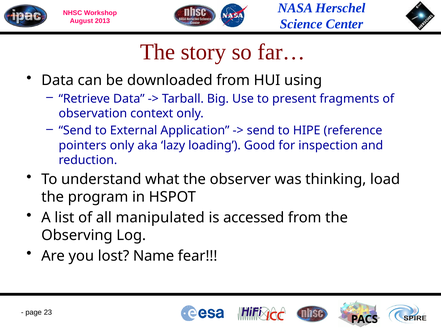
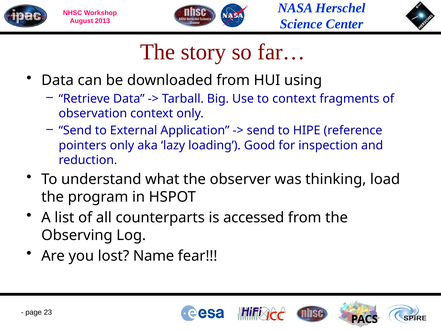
to present: present -> context (294, 99)
manipulated: manipulated -> counterparts (160, 217)
